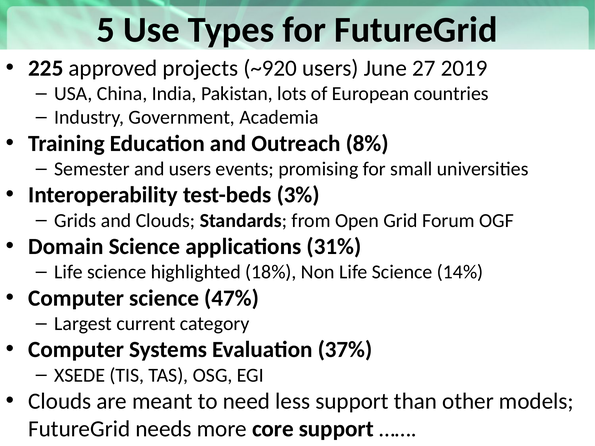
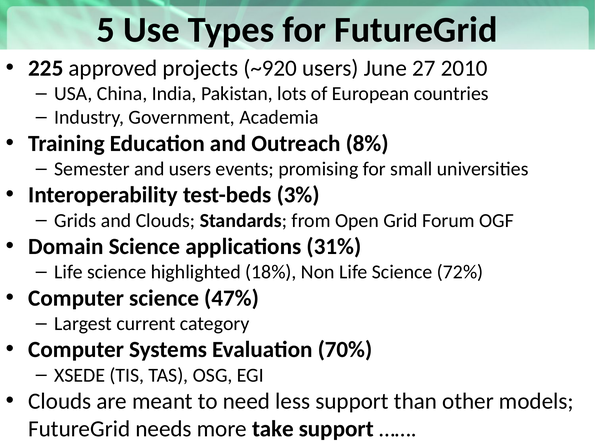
2019: 2019 -> 2010 (464, 68)
14%: 14% -> 72% (460, 272)
37%: 37% -> 70% (345, 350)
core: core -> take (273, 429)
